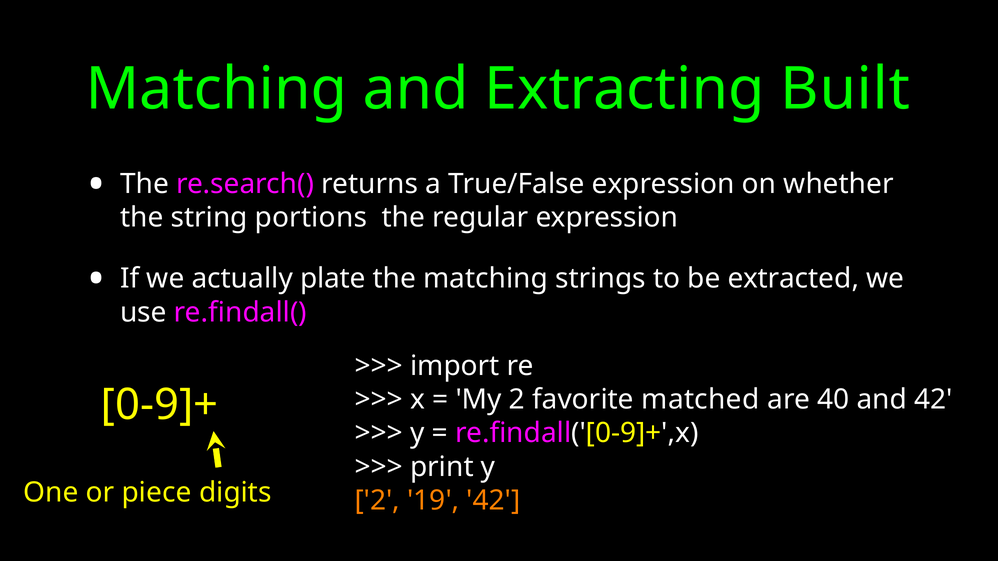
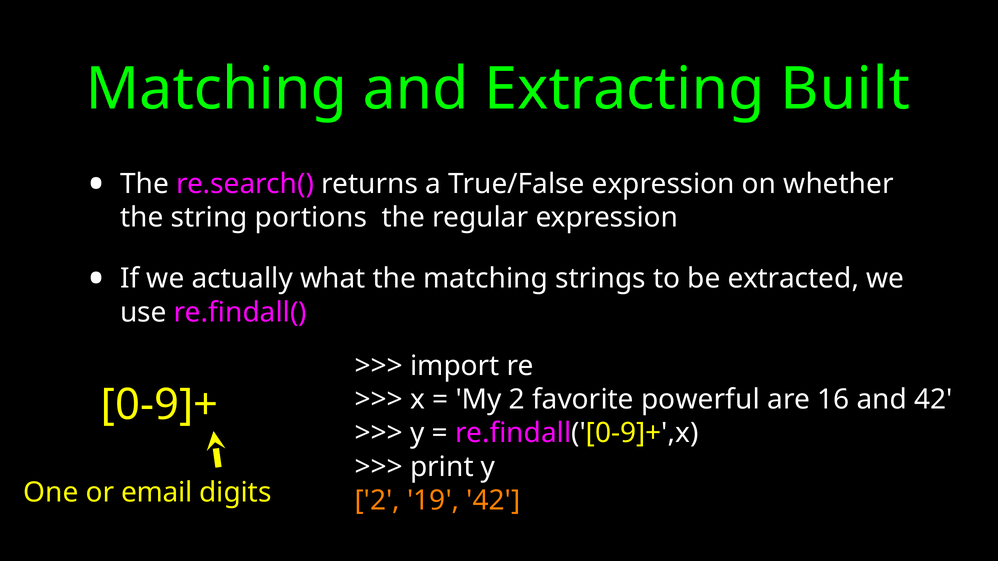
plate: plate -> what (333, 279)
matched: matched -> powerful (700, 400)
40: 40 -> 16 (833, 400)
piece: piece -> email (157, 493)
